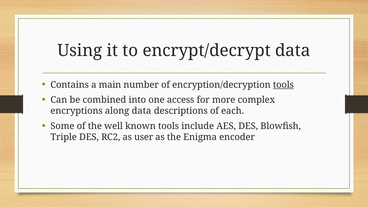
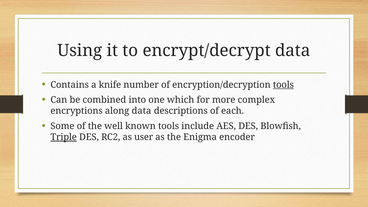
main: main -> knife (110, 85)
access: access -> which (181, 100)
Triple underline: none -> present (64, 137)
